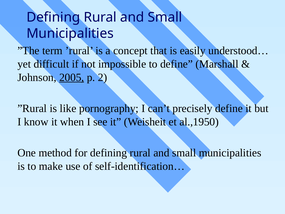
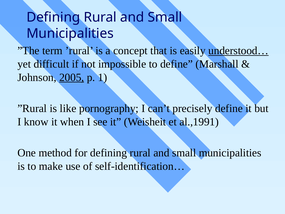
understood… underline: none -> present (238, 51)
2: 2 -> 1 (103, 77)
al.,1950: al.,1950 -> al.,1991 (199, 122)
